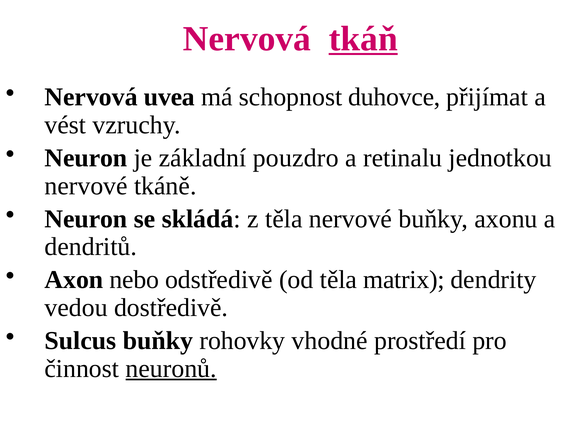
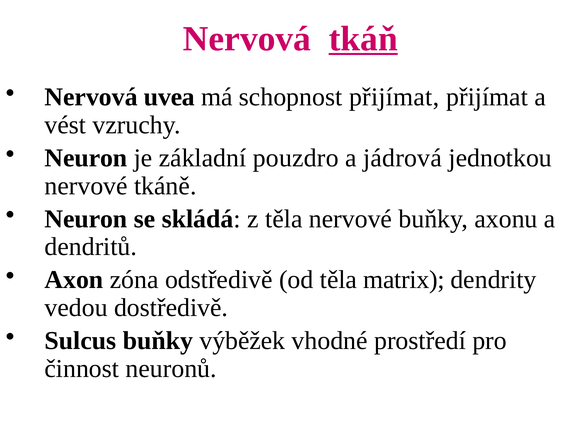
schopnost duhovce: duhovce -> přijímat (394, 97)
retinalu: retinalu -> jádrová (403, 158)
nebo: nebo -> zóna (134, 280)
rohovky: rohovky -> výběžek (242, 341)
neuronů underline: present -> none (171, 369)
